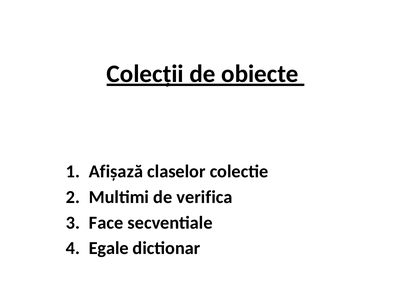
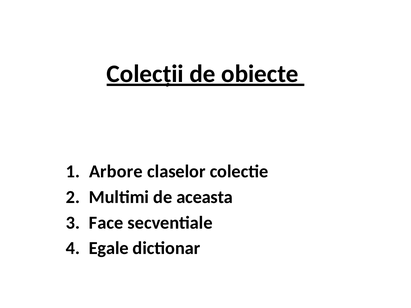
Afișază: Afișază -> Arbore (116, 172)
verifica: verifica -> aceasta (205, 197)
